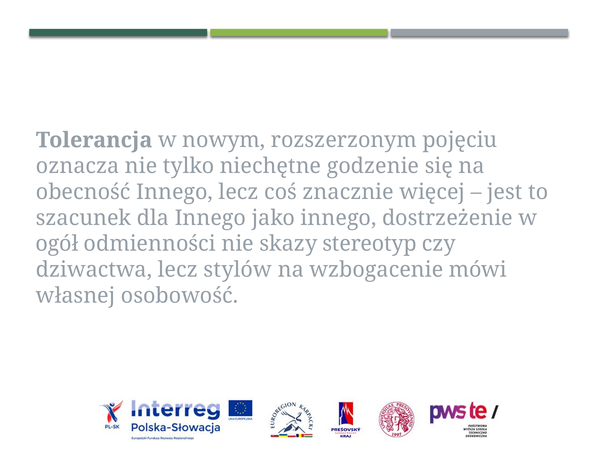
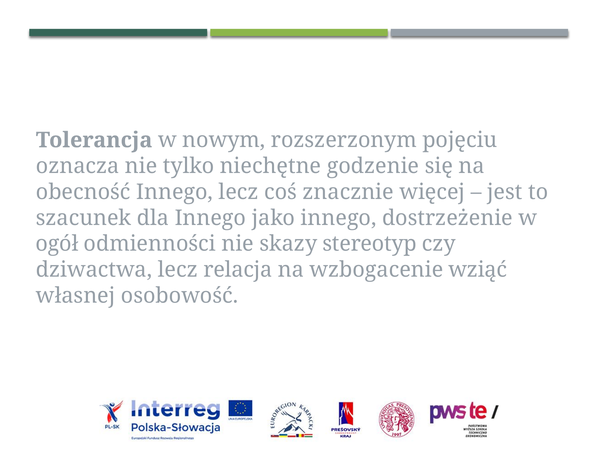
stylów: stylów -> relacja (238, 269)
mówi: mówi -> wziąć (478, 269)
